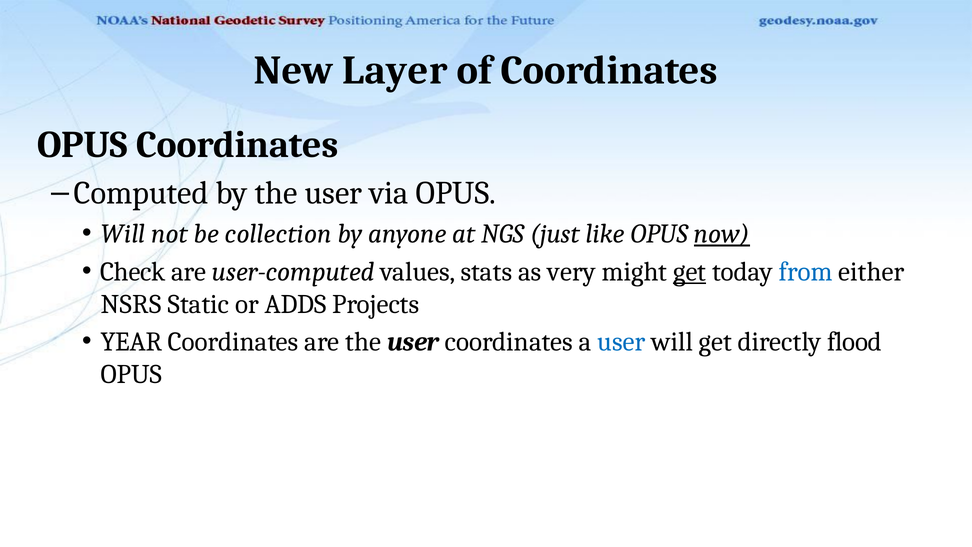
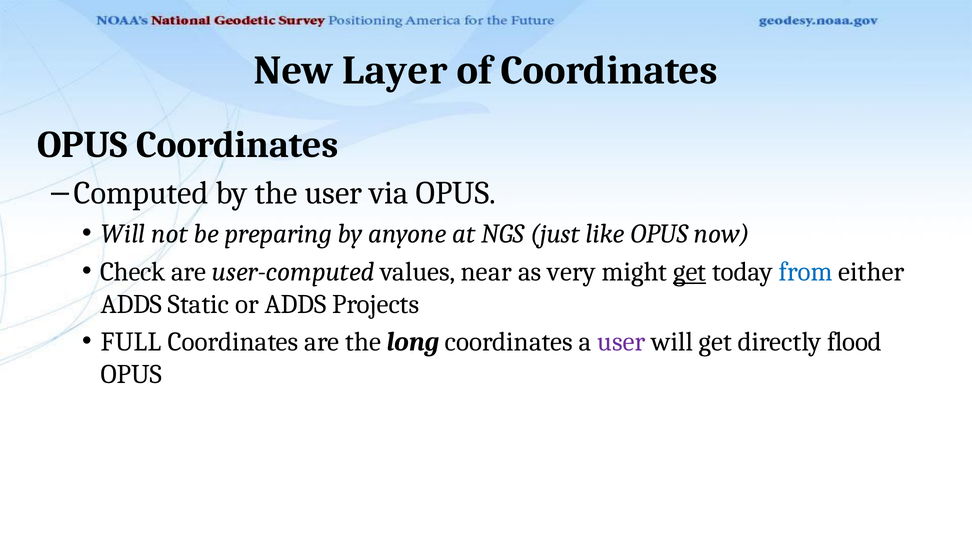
collection: collection -> preparing (278, 234)
now underline: present -> none (722, 234)
stats: stats -> near (486, 272)
NSRS: NSRS -> ADDS (131, 304)
YEAR: YEAR -> FULL (131, 342)
are the user: user -> long (413, 342)
user colour: blue -> purple (621, 342)
